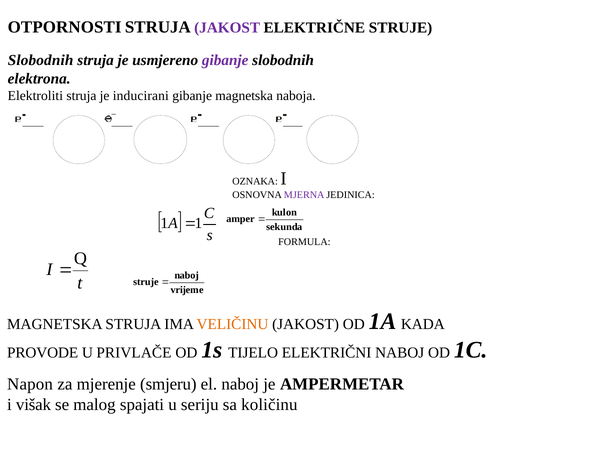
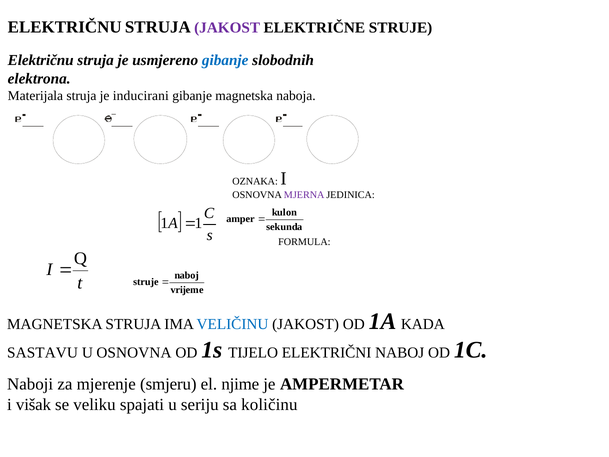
OTPORNOSTI: OTPORNOSTI -> ELEKTRIČNU (65, 27)
Slobodnih: Slobodnih -> Električnu (41, 60)
gibanje colour: purple -> blue (225, 60)
Elektroliti: Elektroliti -> Materijala (35, 96)
VELIČINU colour: orange -> blue (233, 324)
PROVODE: PROVODE -> SASTAVU (43, 352)
U PRIVLAČE: PRIVLAČE -> OSNOVNA (134, 352)
Napon: Napon -> Naboji (30, 384)
el naboj: naboj -> njime (240, 384)
malog: malog -> veliku (94, 404)
